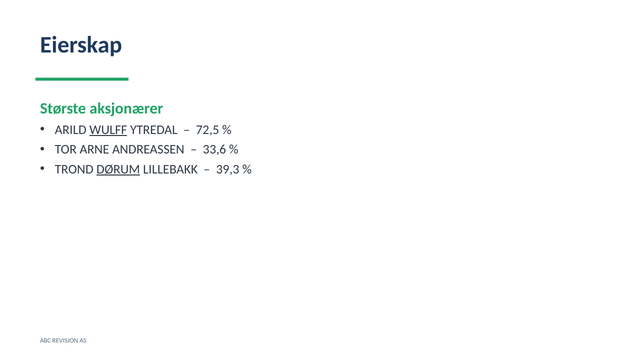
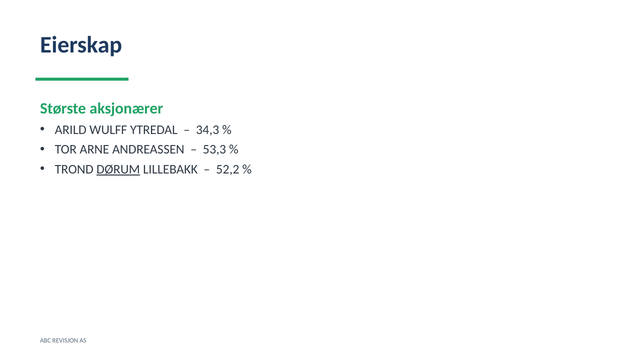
WULFF underline: present -> none (108, 130)
72,5: 72,5 -> 34,3 (208, 130)
33,6: 33,6 -> 53,3 (214, 149)
39,3: 39,3 -> 52,2 (228, 169)
